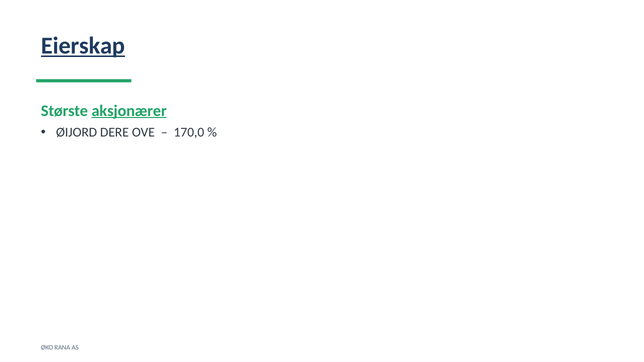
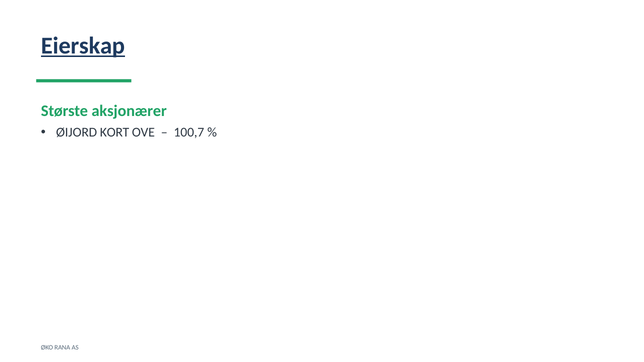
aksjonærer underline: present -> none (129, 111)
DERE: DERE -> KORT (115, 132)
170,0: 170,0 -> 100,7 (189, 132)
